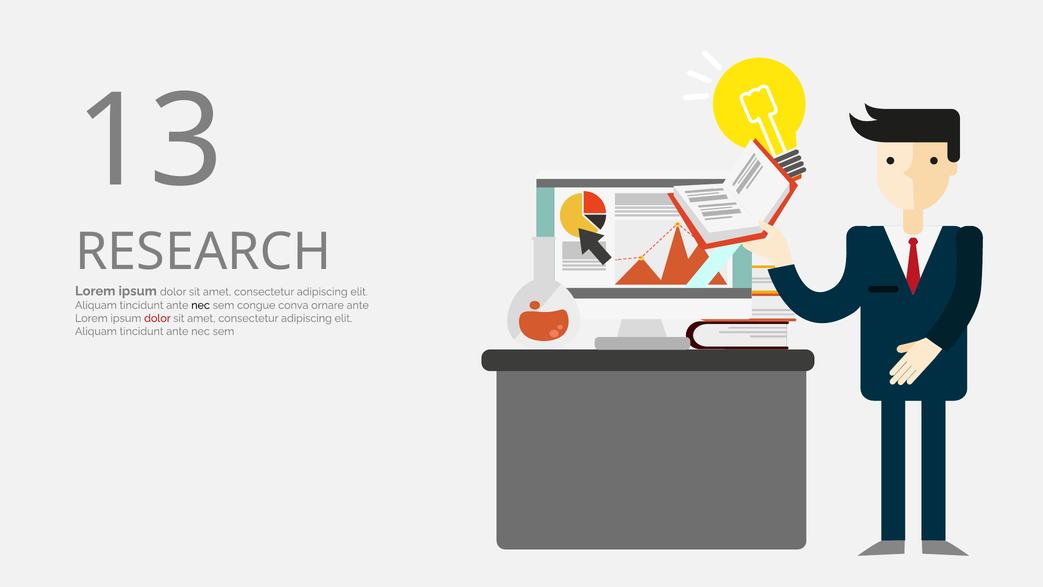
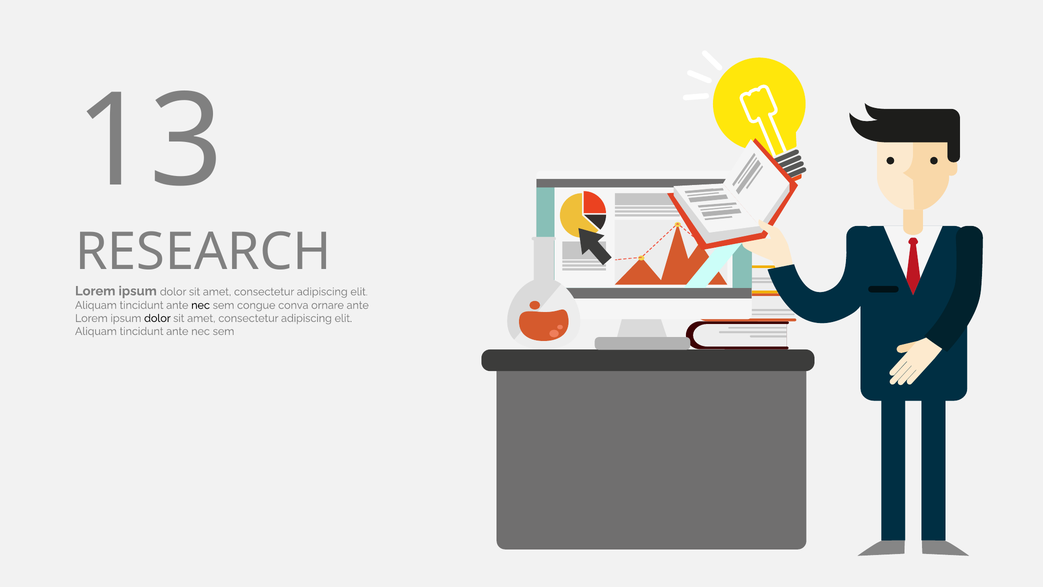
dolor colour: red -> black (157, 318)
